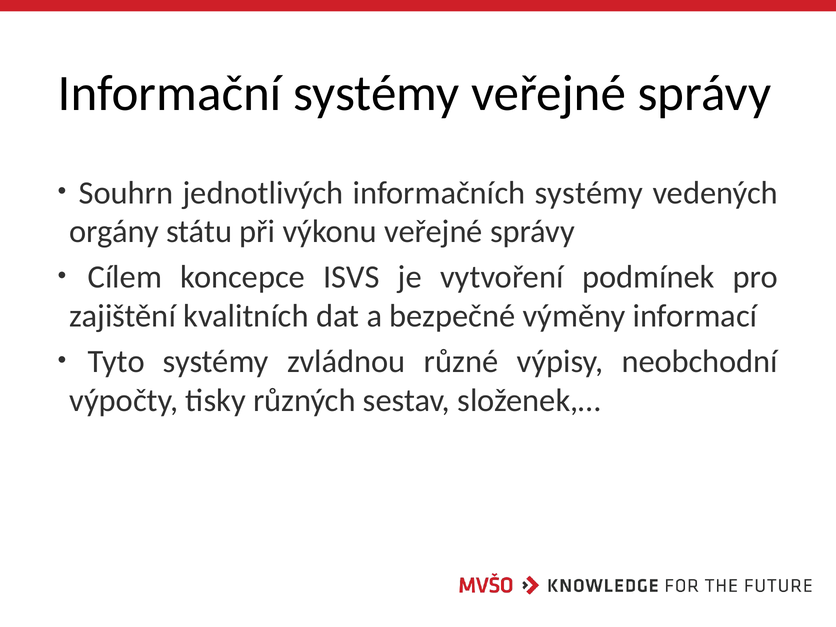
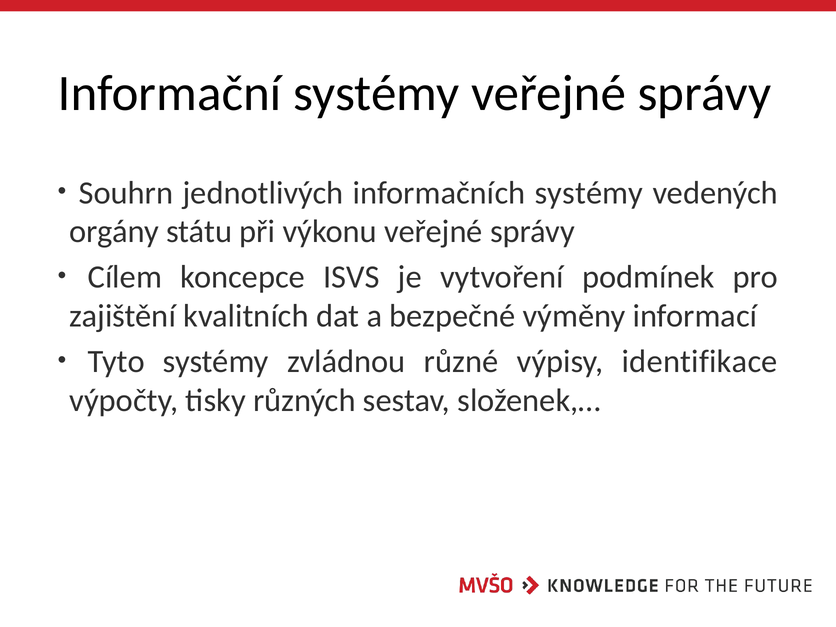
neobchodní: neobchodní -> identifikace (700, 362)
